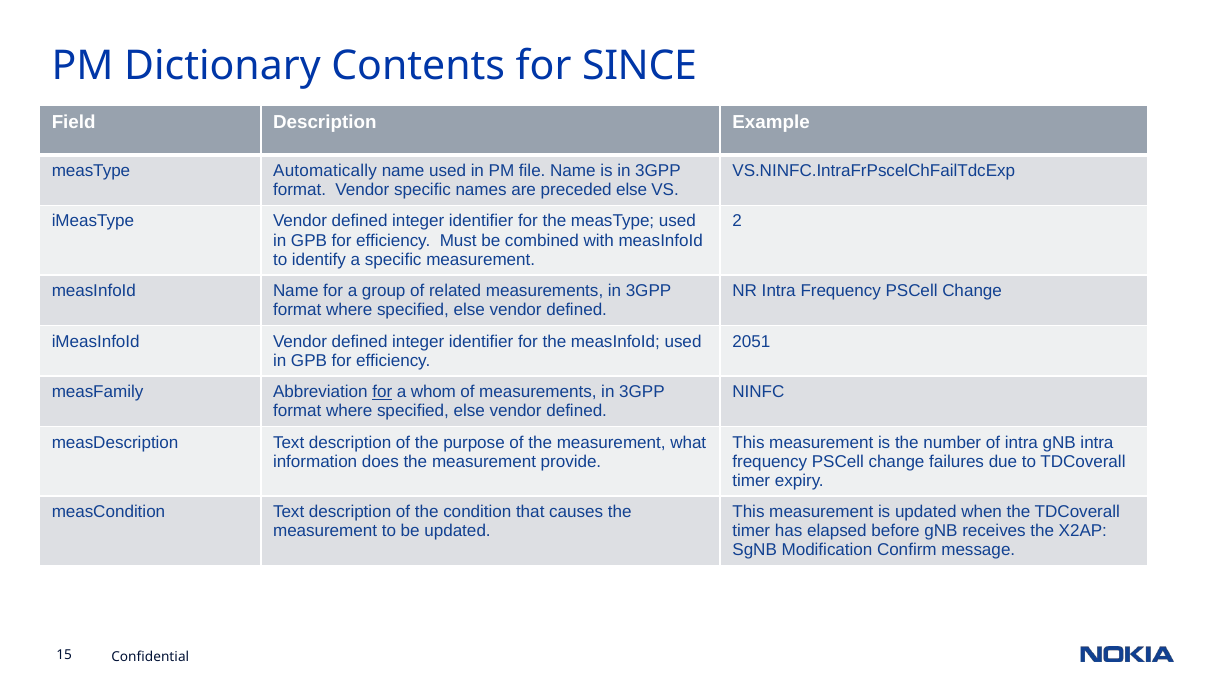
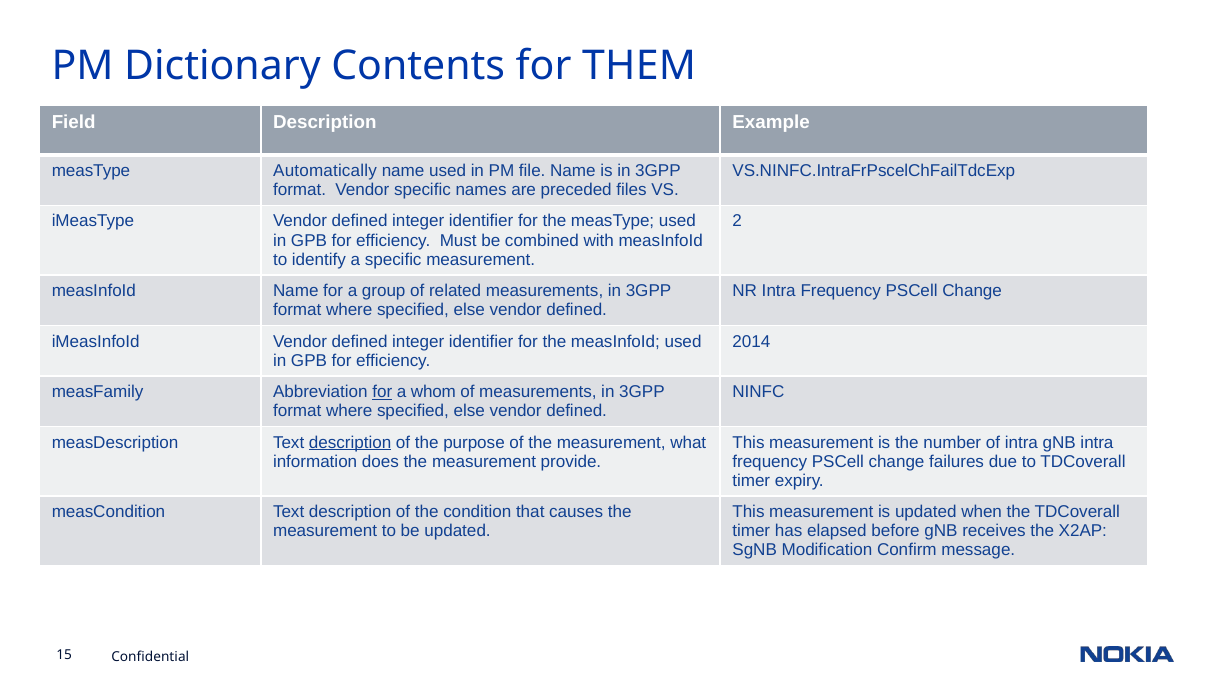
SINCE: SINCE -> THEM (639, 66)
preceded else: else -> files (632, 190)
2051: 2051 -> 2014 (751, 341)
description underline: none -> present (350, 442)
